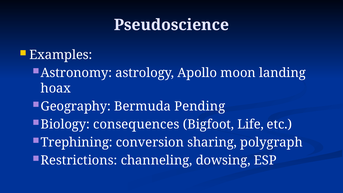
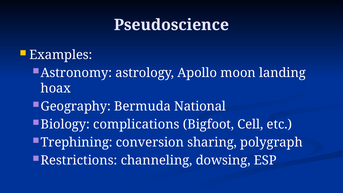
Pending: Pending -> National (200, 106)
consequences: consequences -> complications (136, 124)
Life: Life -> Cell (250, 124)
